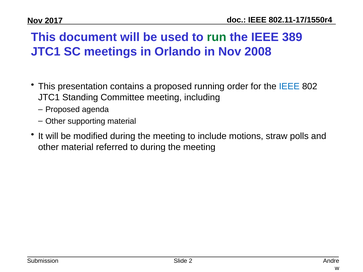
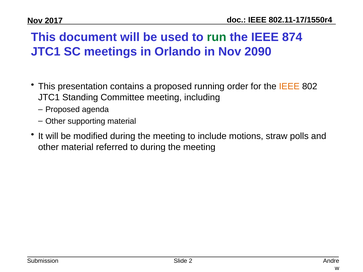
389: 389 -> 874 (292, 37)
2008: 2008 -> 2090 (258, 52)
IEEE colour: blue -> orange (289, 87)
